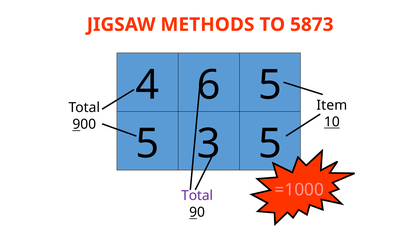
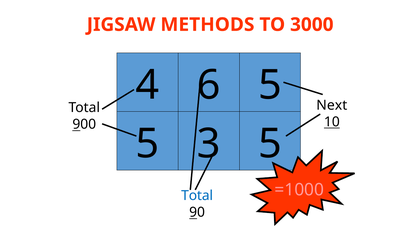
5873: 5873 -> 3000 (312, 25)
Item: Item -> Next (332, 105)
Total colour: purple -> blue (197, 196)
